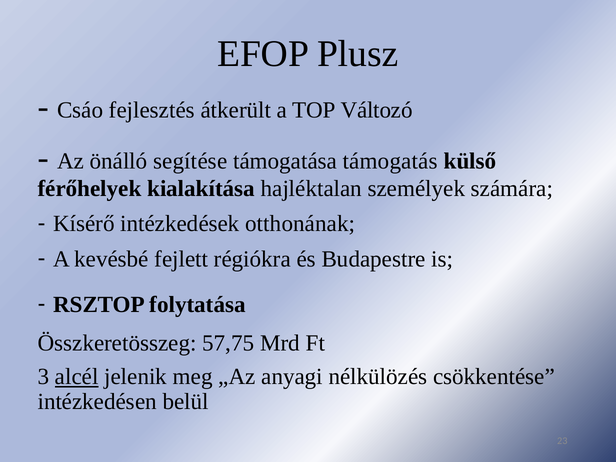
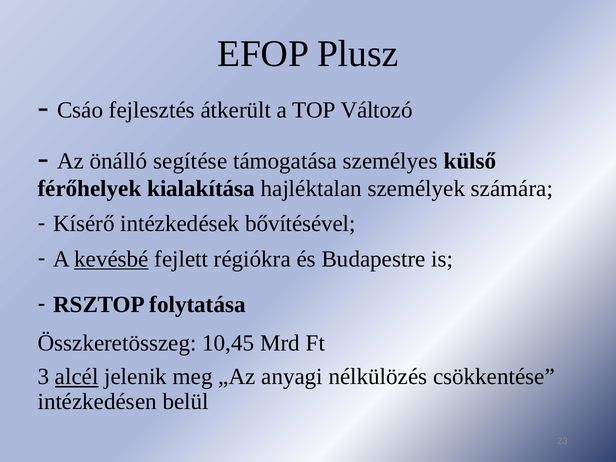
támogatás: támogatás -> személyes (390, 161)
otthonának: otthonának -> bővítésével (300, 224)
kevésbé underline: none -> present (111, 259)
57,75: 57,75 -> 10,45 (228, 343)
